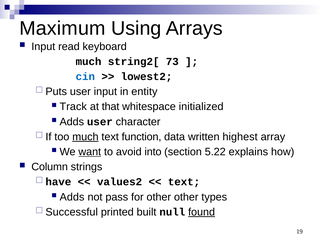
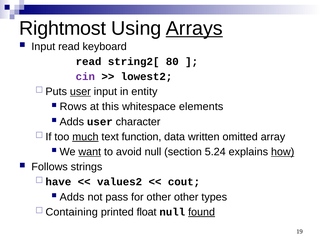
Maximum: Maximum -> Rightmost (63, 28)
Arrays underline: none -> present (194, 28)
much: much -> read (89, 61)
73: 73 -> 80 (172, 61)
cin colour: blue -> purple (85, 76)
user underline: none -> present (80, 91)
Track: Track -> Rows (73, 106)
that: that -> this (110, 106)
initialized: initialized -> elements (201, 106)
highest: highest -> omitted (240, 137)
avoid into: into -> null (153, 152)
5.22: 5.22 -> 5.24 (215, 152)
how underline: none -> present (283, 152)
Column: Column -> Follows (50, 167)
text: text -> cout (184, 182)
Successful: Successful -> Containing (72, 212)
built: built -> float (147, 212)
